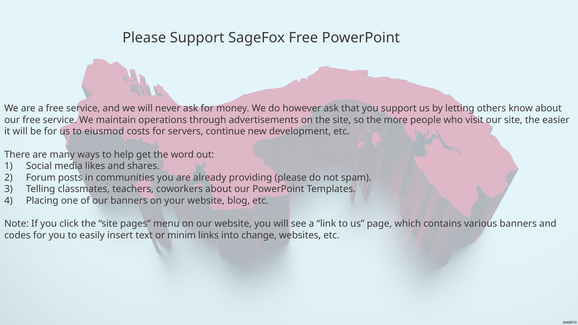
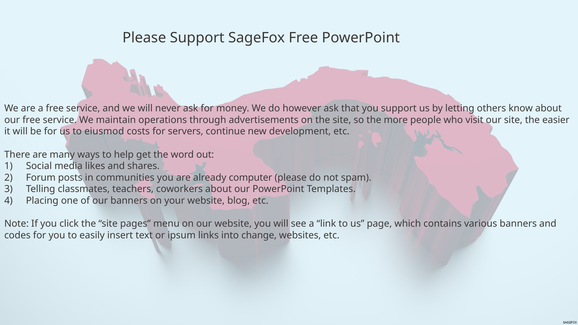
providing: providing -> computer (251, 178)
minim: minim -> ipsum (182, 235)
